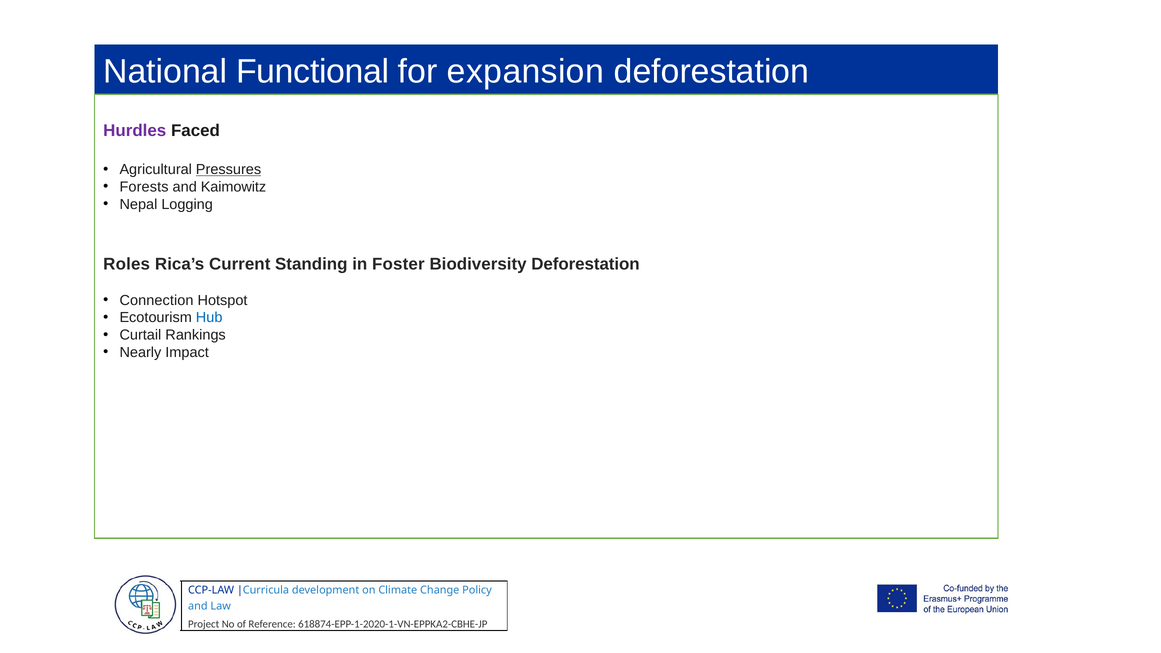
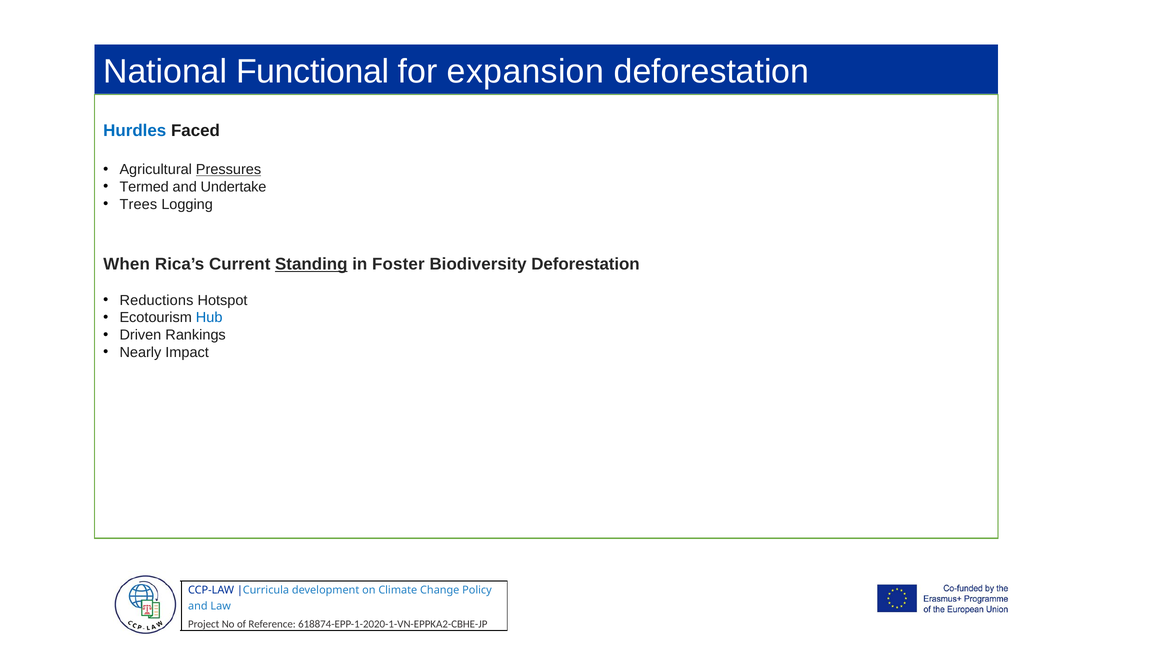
Hurdles colour: purple -> blue (135, 130)
Forests: Forests -> Termed (144, 187)
Kaimowitz: Kaimowitz -> Undertake (233, 187)
Nepal: Nepal -> Trees (138, 204)
Roles: Roles -> When (127, 264)
Standing underline: none -> present (311, 264)
Connection: Connection -> Reductions (156, 300)
Curtail: Curtail -> Driven (140, 335)
